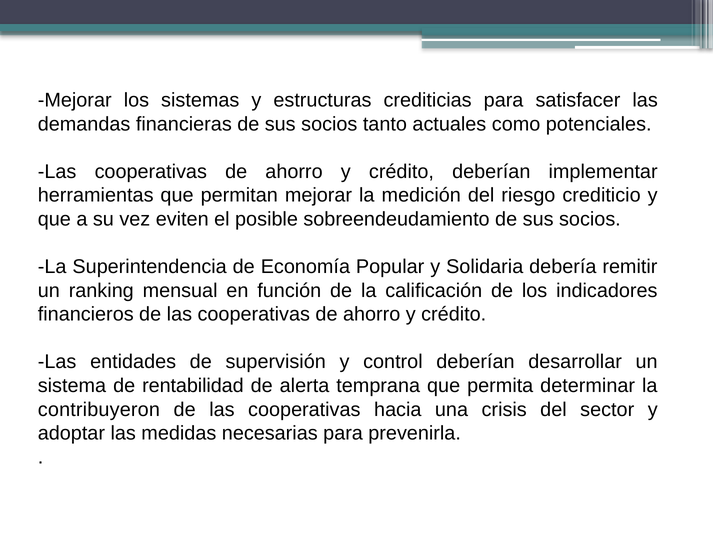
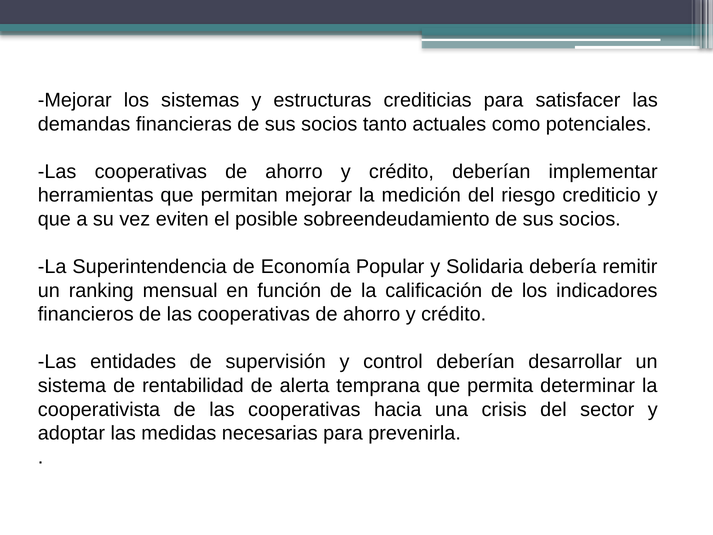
contribuyeron: contribuyeron -> cooperativista (99, 409)
